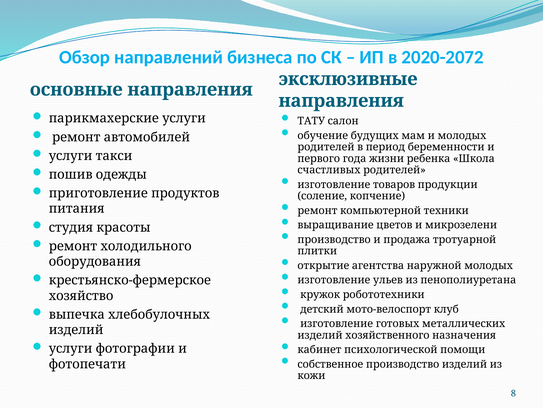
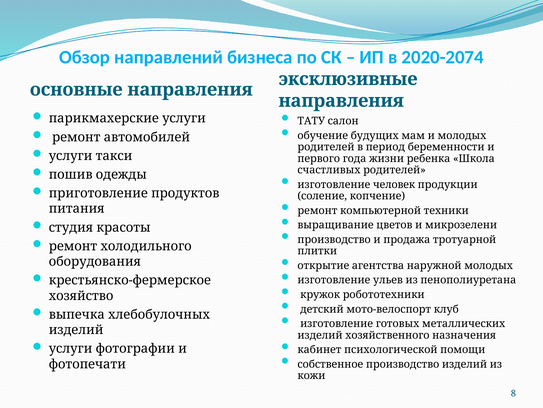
2020-2072: 2020-2072 -> 2020-2074 (443, 57)
товаров: товаров -> человек (394, 184)
